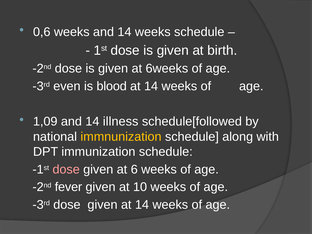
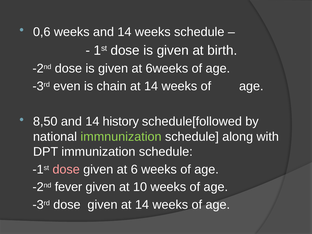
blood: blood -> chain (112, 86)
1,09: 1,09 -> 8,50 (45, 122)
illness: illness -> history (121, 122)
immnunization colour: yellow -> light green (121, 137)
